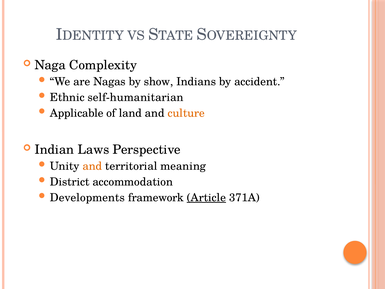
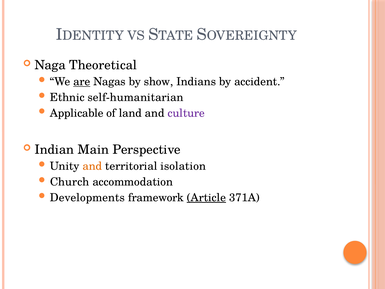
Complexity: Complexity -> Theoretical (103, 65)
are underline: none -> present (82, 82)
culture colour: orange -> purple (186, 113)
Laws: Laws -> Main (93, 149)
meaning: meaning -> isolation (183, 166)
District: District -> Church (70, 182)
